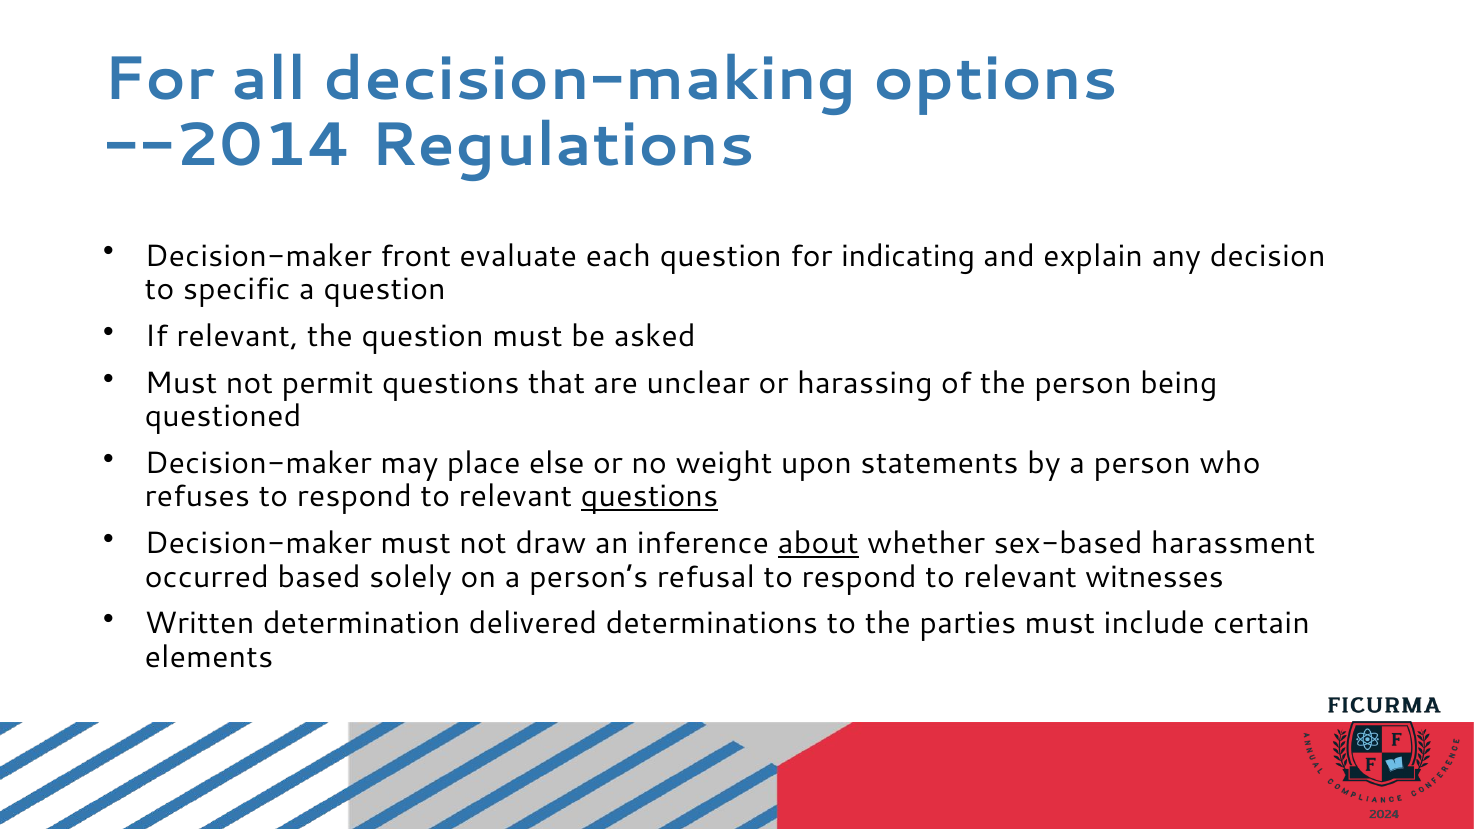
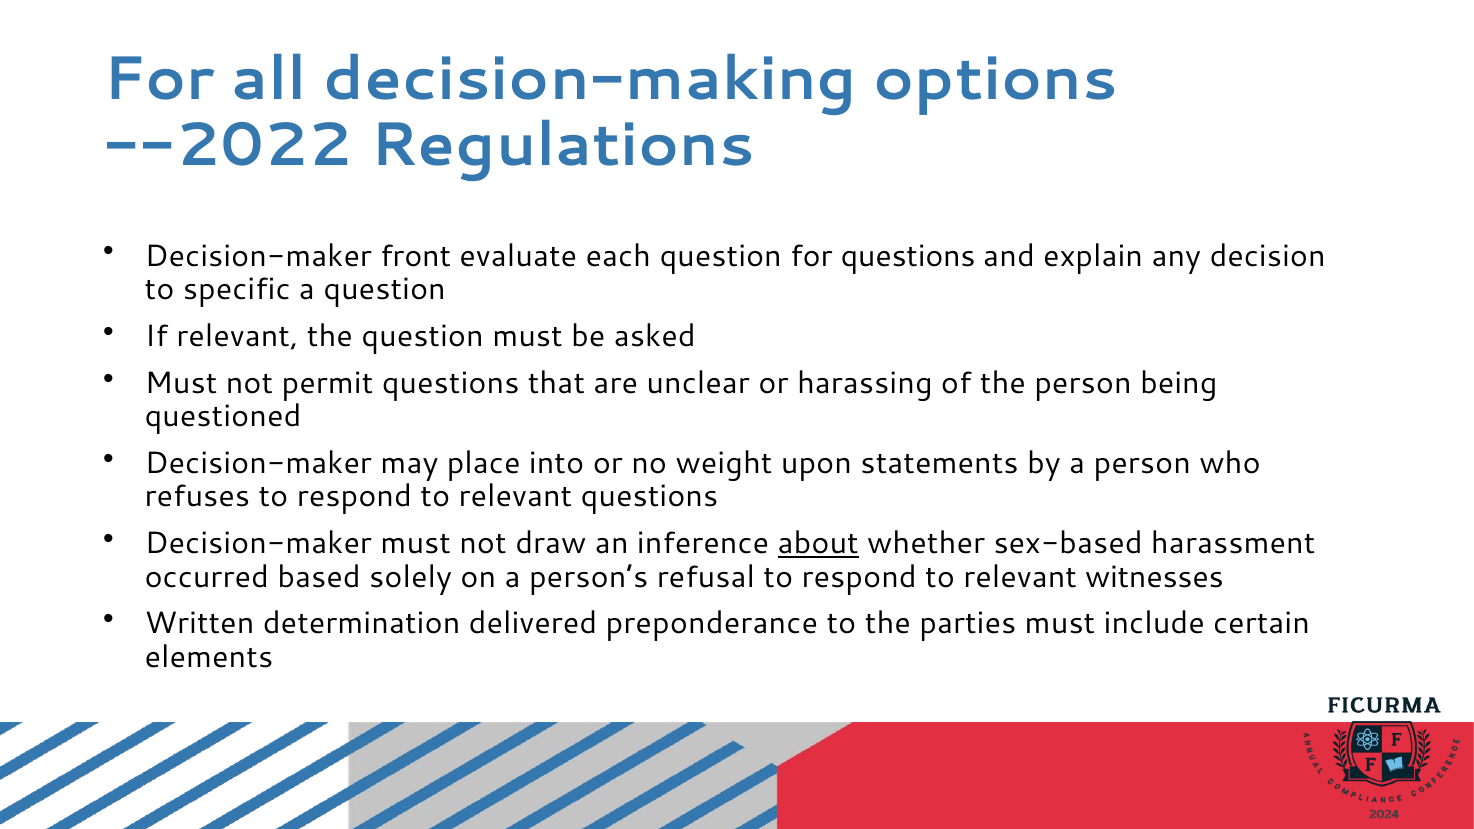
--2014: --2014 -> --2022 (228, 145)
for indicating: indicating -> questions (908, 256)
else: else -> into (557, 464)
questions underline: present -> none (650, 497)
determinations: determinations -> preponderance (712, 624)
